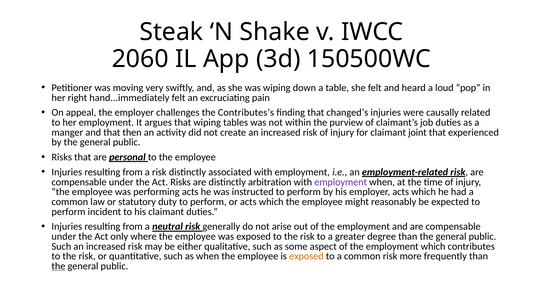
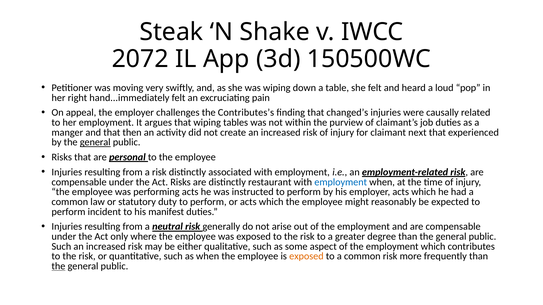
2060: 2060 -> 2072 (140, 59)
joint: joint -> next (417, 133)
general underline: none -> present (95, 142)
arbitration: arbitration -> restaurant (270, 182)
employment colour: purple -> blue (341, 182)
his claimant: claimant -> manifest (166, 212)
